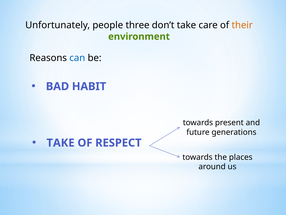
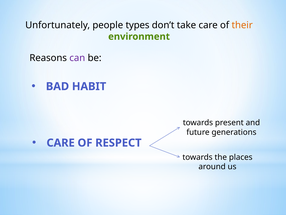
three: three -> types (138, 25)
can colour: blue -> purple (77, 58)
TAKE: TAKE -> CARE (61, 143)
